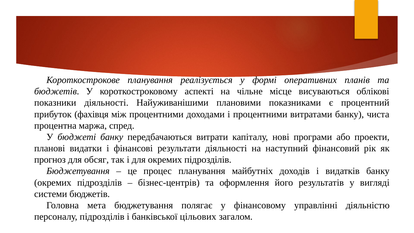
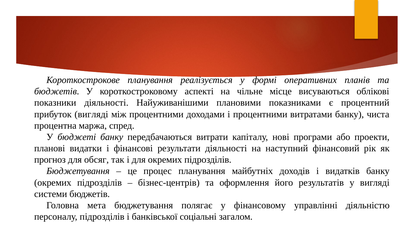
прибуток фахівця: фахівця -> виглядi (91, 114)
цільових: цільових -> соціальні (198, 217)
